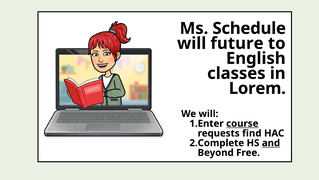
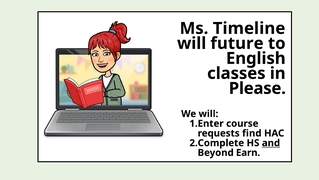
Schedule: Schedule -> Timeline (249, 28)
Lorem: Lorem -> Please (257, 88)
course underline: present -> none (242, 123)
Free: Free -> Earn (248, 152)
